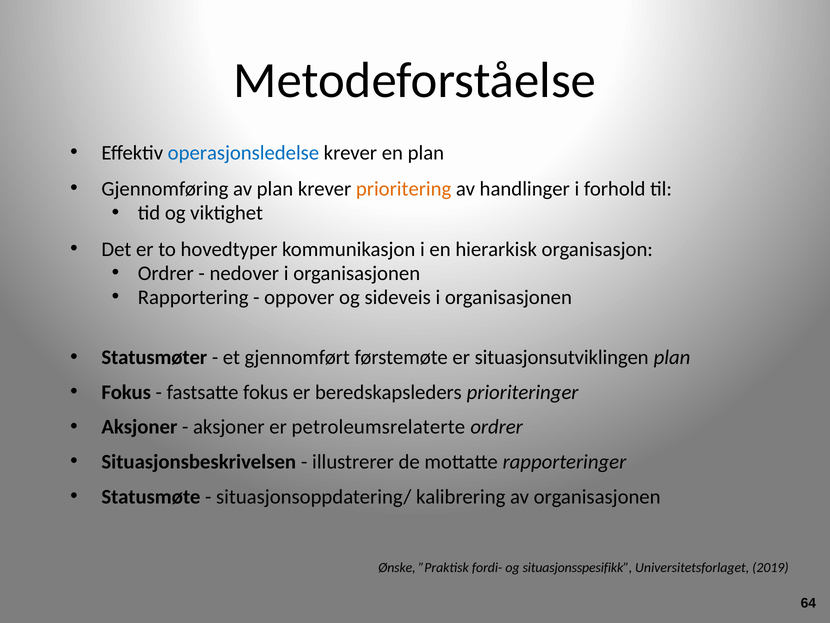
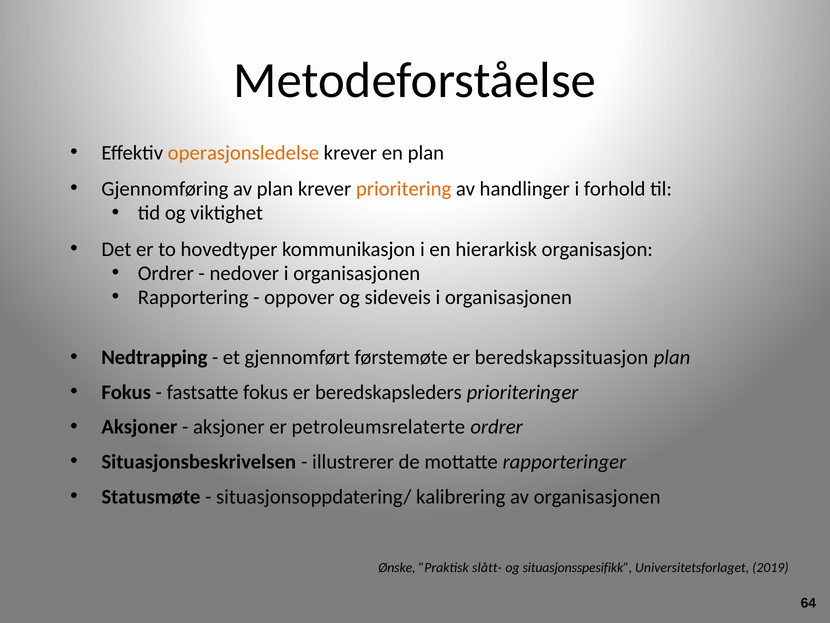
operasjonsledelse colour: blue -> orange (243, 153)
Statusmøter: Statusmøter -> Nedtrapping (154, 357)
situasjonsutviklingen: situasjonsutviklingen -> beredskapssituasjon (562, 357)
fordi-: fordi- -> slått- (487, 567)
